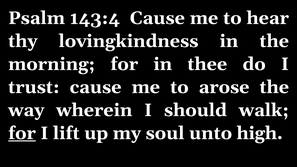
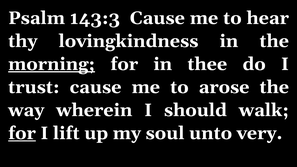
143:4: 143:4 -> 143:3 (95, 18)
morning underline: none -> present (52, 64)
high: high -> very (260, 133)
